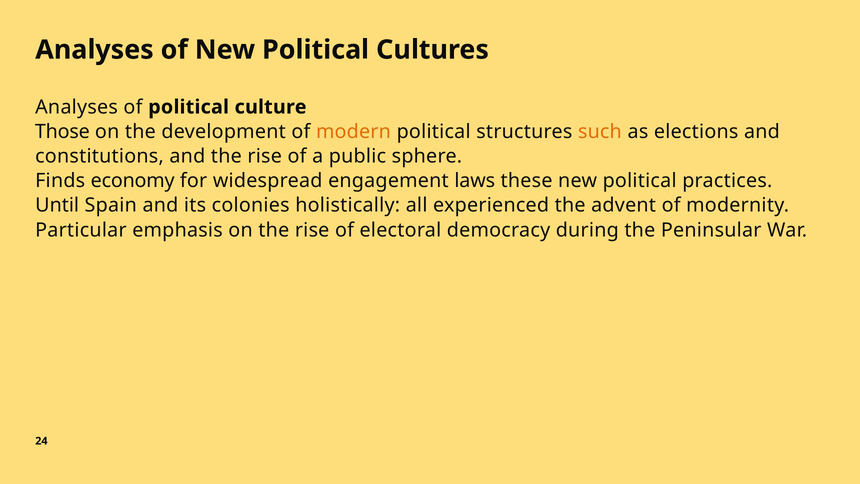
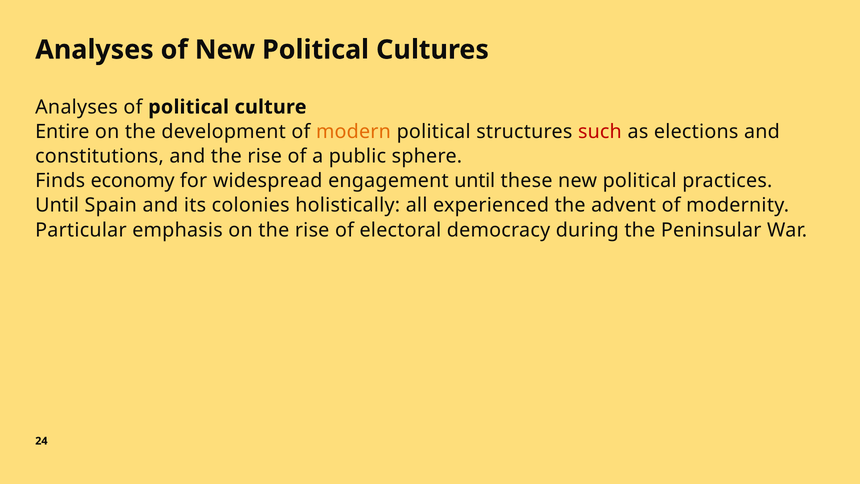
Those: Those -> Entire (62, 132)
such colour: orange -> red (600, 132)
engagement laws: laws -> until (475, 181)
